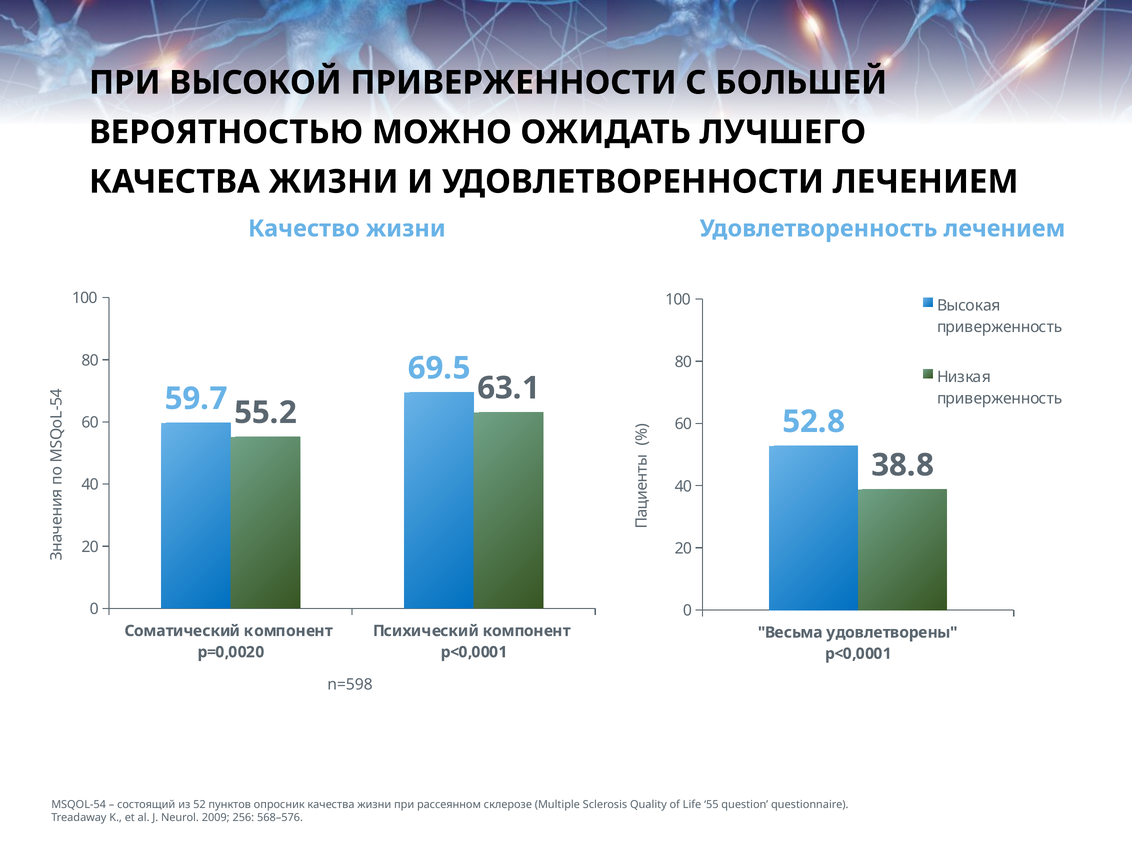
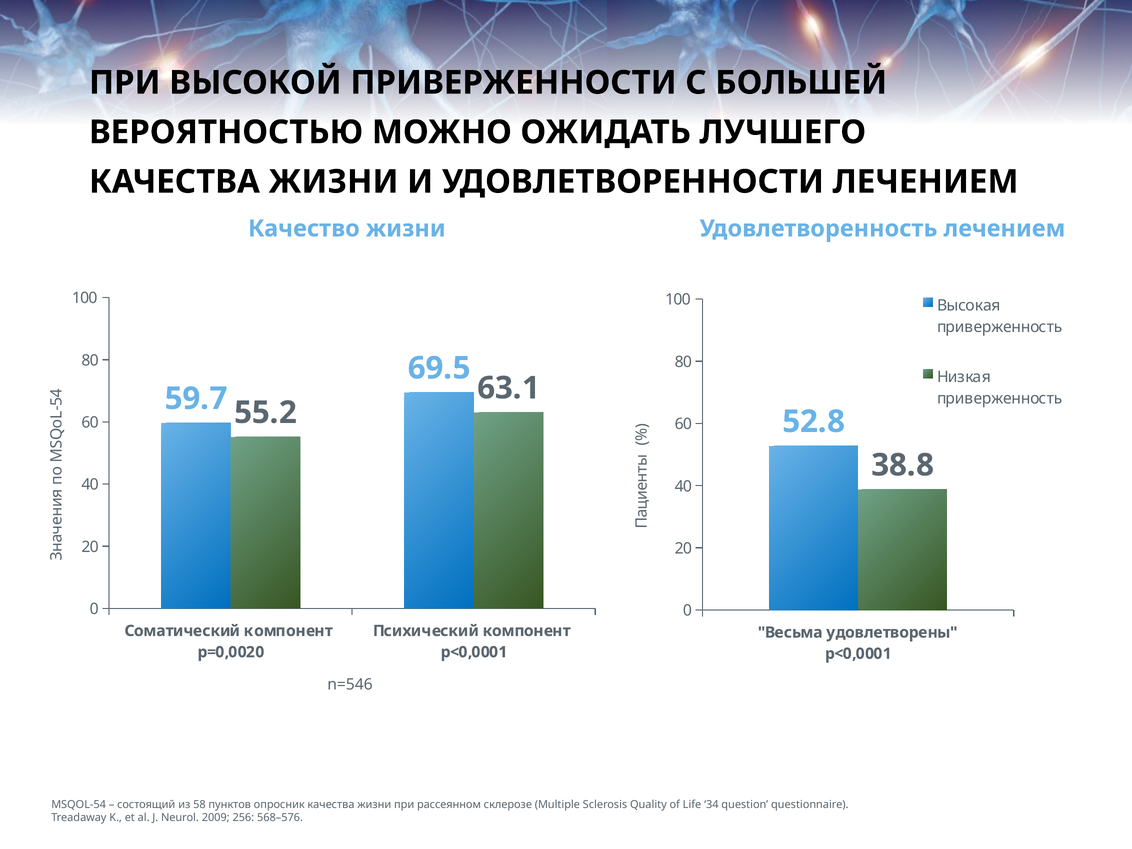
n=598: n=598 -> n=546 (350, 685)
52: 52 -> 58 (199, 804)
55: 55 -> 34 (711, 804)
